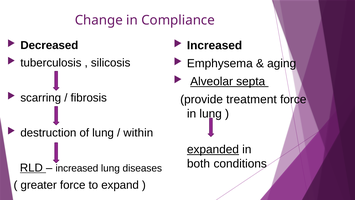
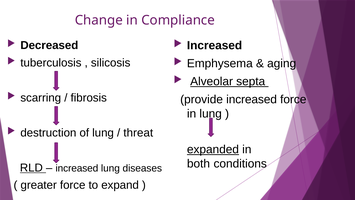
provide treatment: treatment -> increased (252, 99)
within: within -> threat (138, 133)
